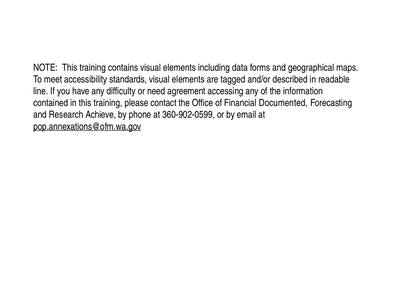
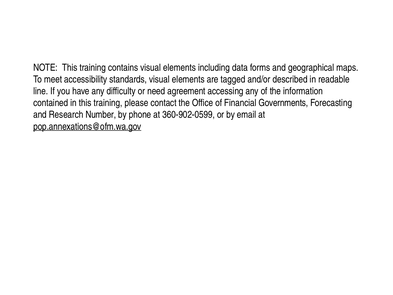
Documented: Documented -> Governments (283, 103)
Achieve: Achieve -> Number (101, 115)
